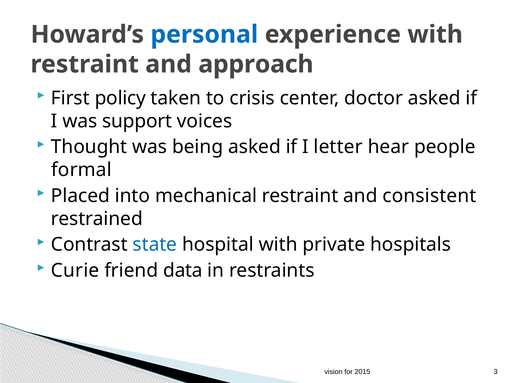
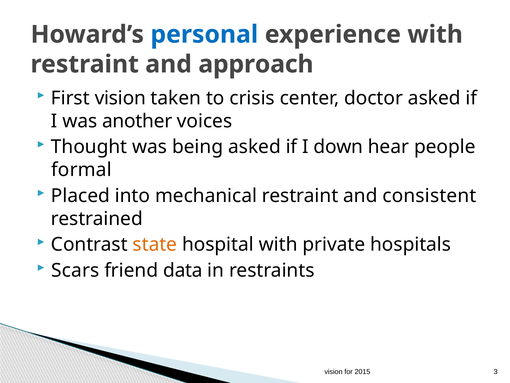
First policy: policy -> vision (120, 98)
support: support -> another (137, 121)
letter: letter -> down (338, 147)
state colour: blue -> orange (155, 244)
Curie: Curie -> Scars (75, 270)
